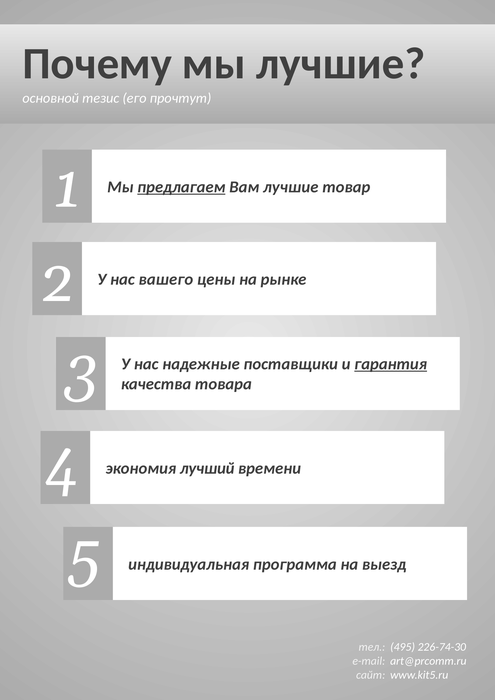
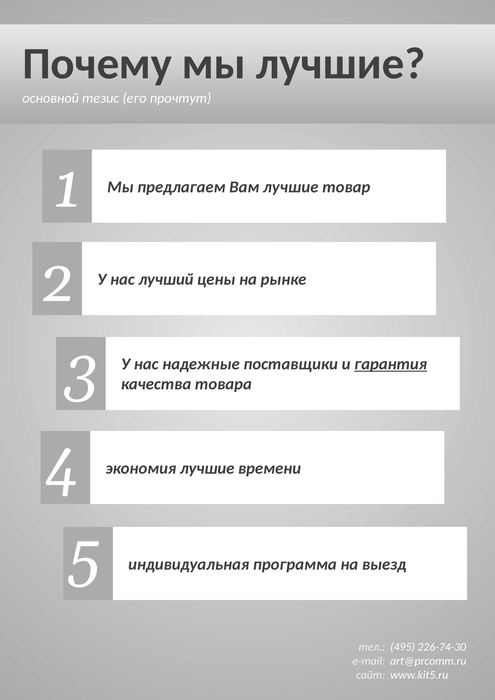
предлагаем underline: present -> none (181, 187)
вашего: вашего -> лучший (166, 279)
экономия лучший: лучший -> лучшие (207, 468)
